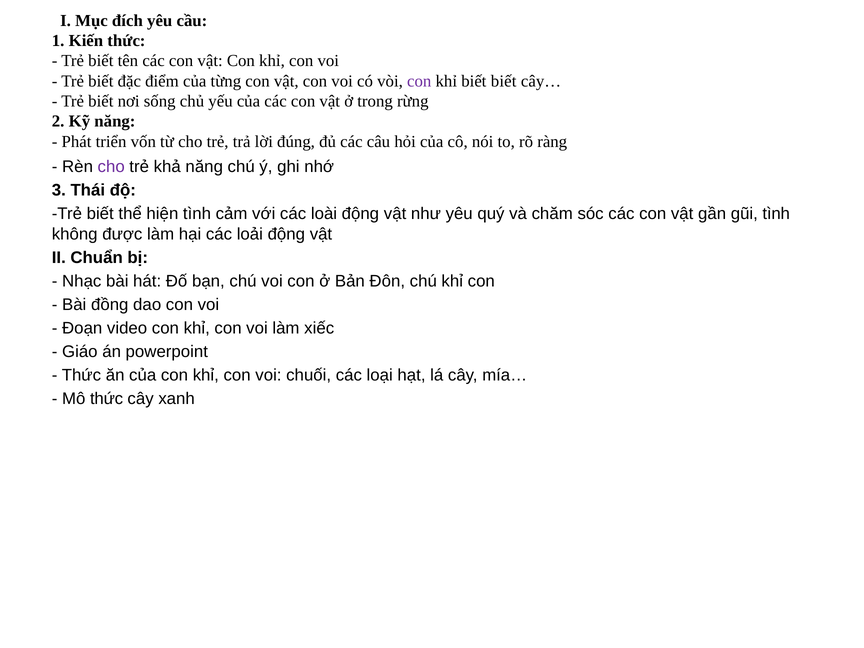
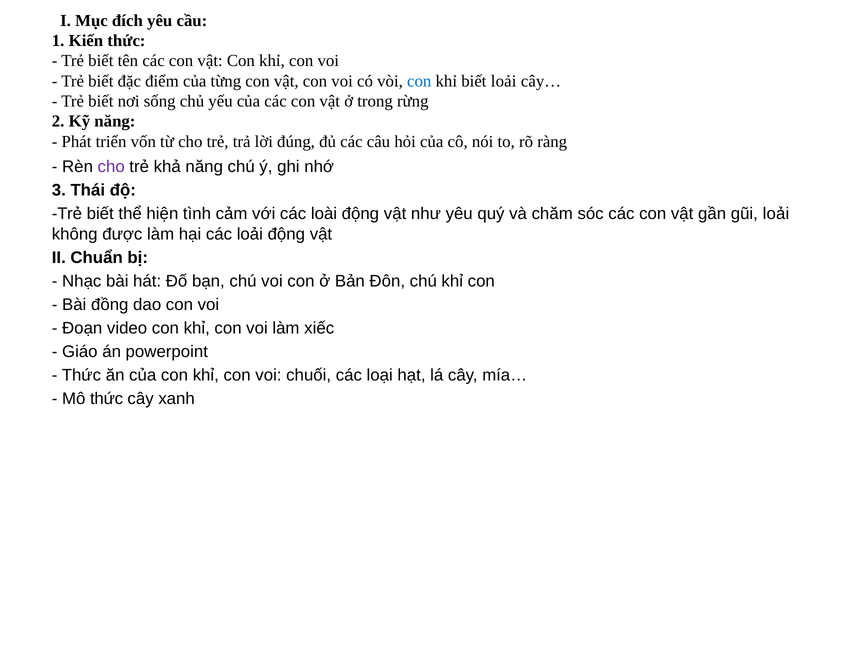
con colour: purple -> blue (419, 81)
biết biết: biết -> loải (504, 81)
gũi tình: tình -> loải (776, 214)
